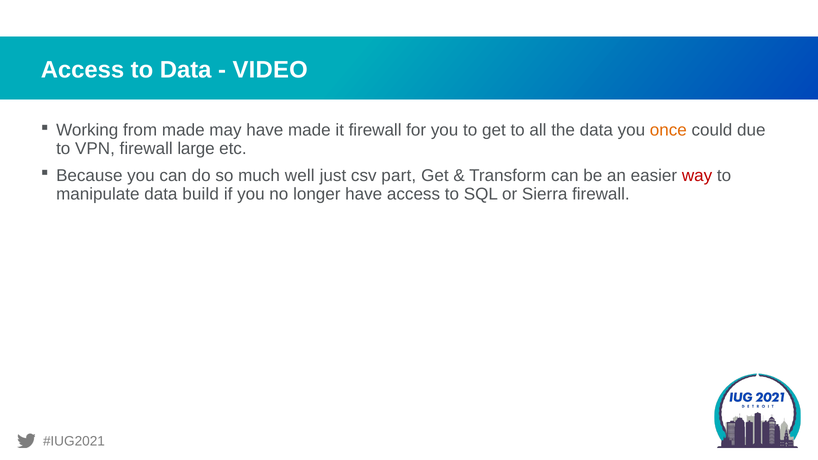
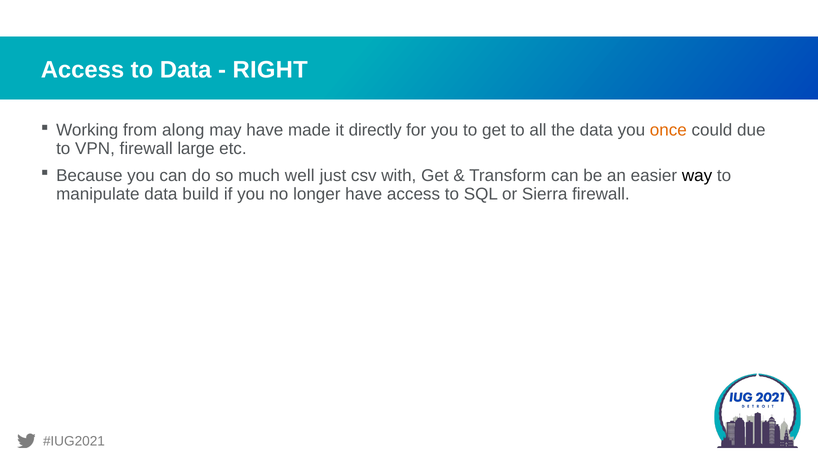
VIDEO: VIDEO -> RIGHT (270, 70)
from made: made -> along (183, 130)
it firewall: firewall -> directly (375, 130)
part: part -> with (399, 176)
way colour: red -> black (697, 176)
